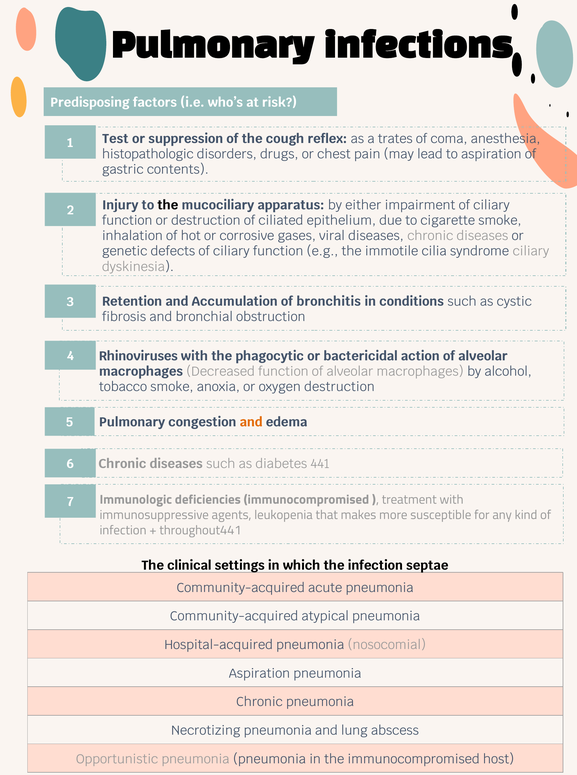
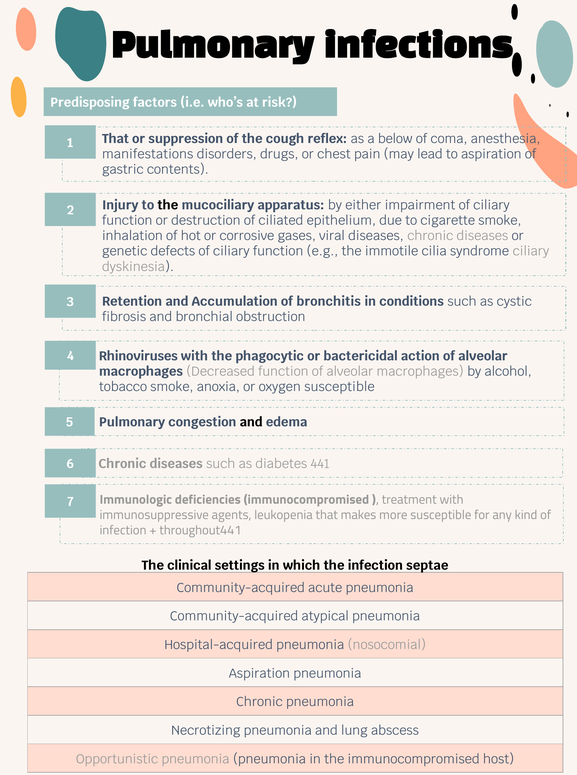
Test: Test -> That (115, 139)
trates: trates -> below (395, 139)
histopathologic: histopathologic -> manifestations (148, 154)
oxygen destruction: destruction -> susceptible (339, 387)
and colour: orange -> black (251, 422)
